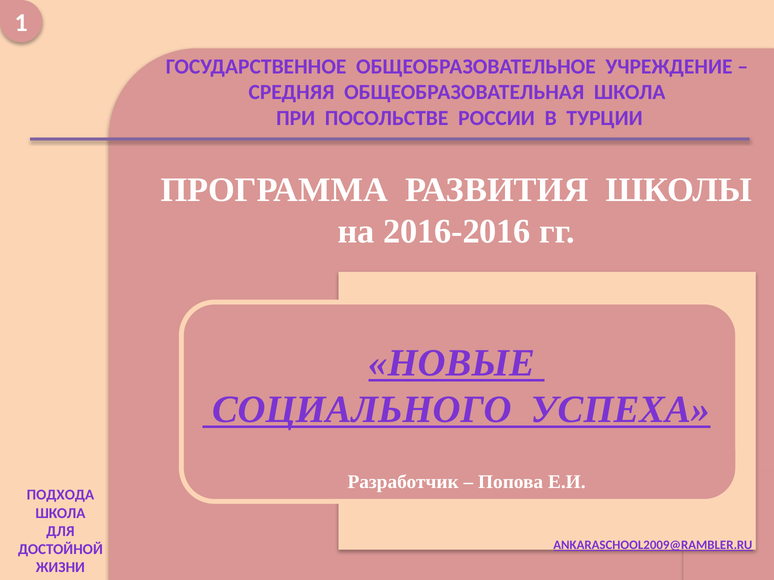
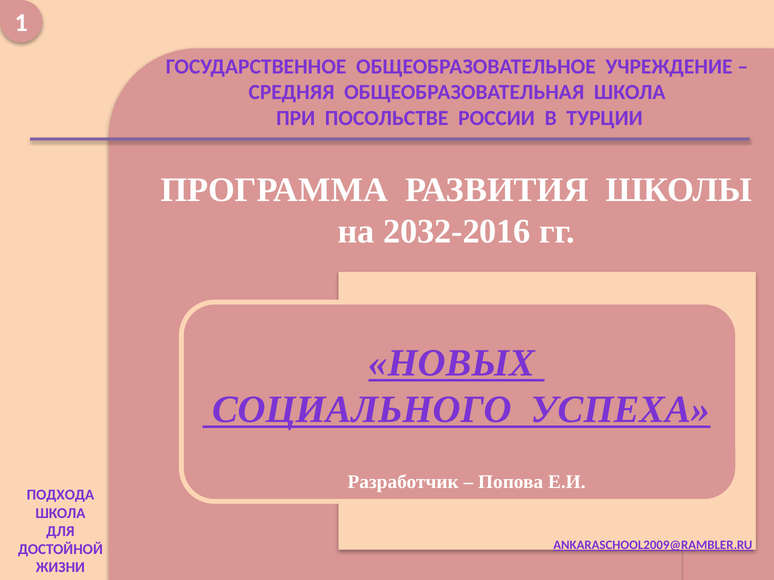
2016-2016: 2016-2016 -> 2032-2016 (457, 231)
НОВЫЕ: НОВЫЕ -> НОВЫХ (452, 364)
